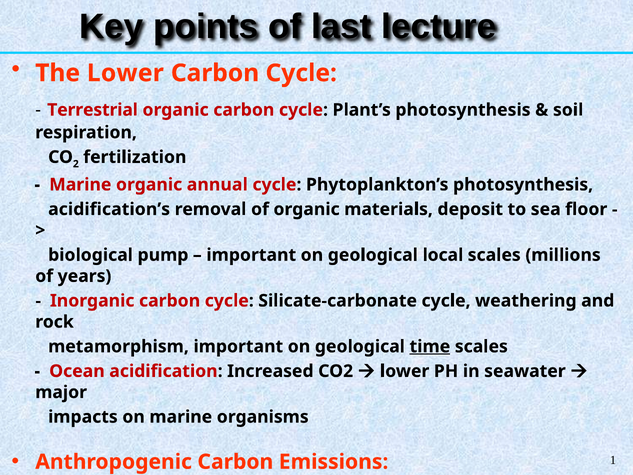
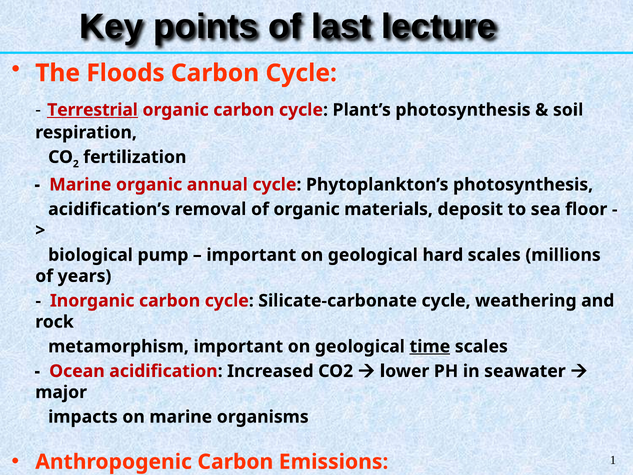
The Lower: Lower -> Floods (126, 73)
Terrestrial underline: none -> present (93, 110)
local: local -> hard (443, 255)
